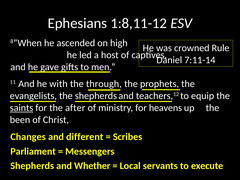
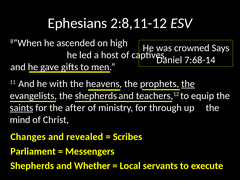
1:8,11-12: 1:8,11-12 -> 2:8,11-12 (139, 23)
Rule: Rule -> Says (221, 48)
7:11-14: 7:11-14 -> 7:68-14 (200, 60)
through: through -> heavens (104, 84)
the underline: none -> present (188, 84)
heavens: heavens -> through (165, 108)
been: been -> mind (20, 120)
different: different -> revealed (85, 137)
